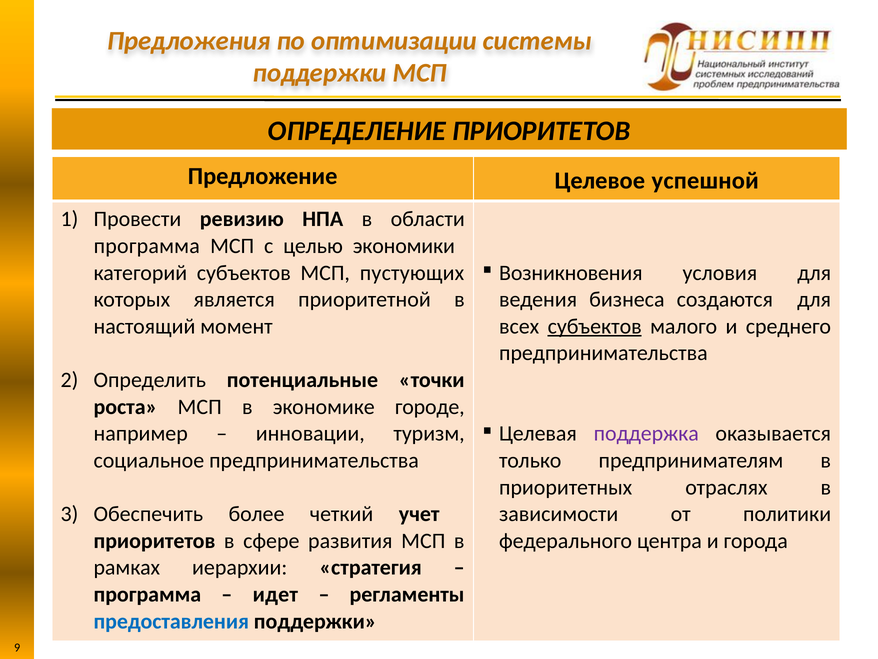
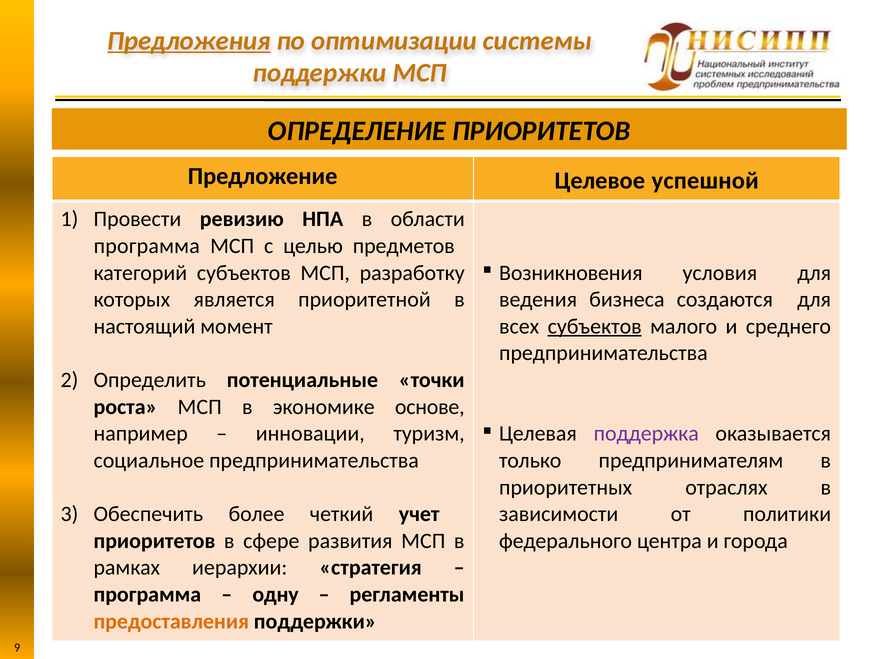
Предложения underline: none -> present (189, 41)
экономики: экономики -> предметов (404, 246)
пустующих: пустующих -> разработку (412, 273)
городе: городе -> основе (430, 407)
идет: идет -> одну (276, 594)
предоставления colour: blue -> orange (171, 621)
